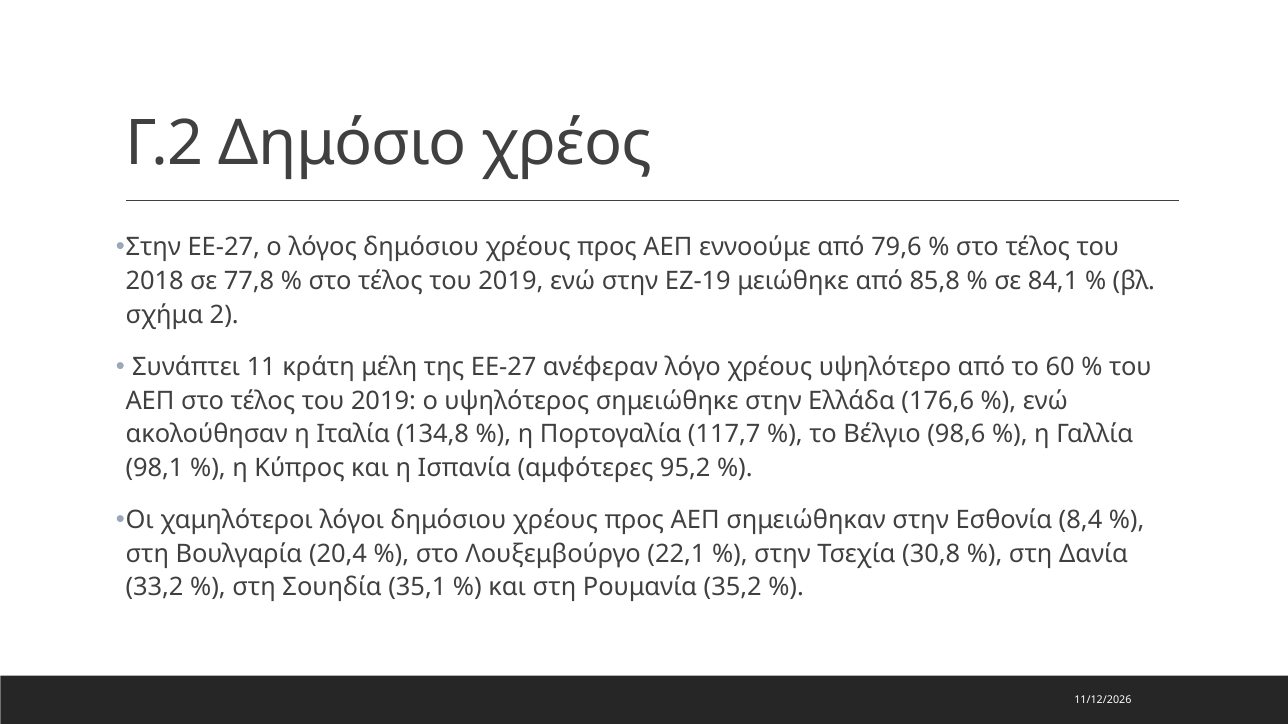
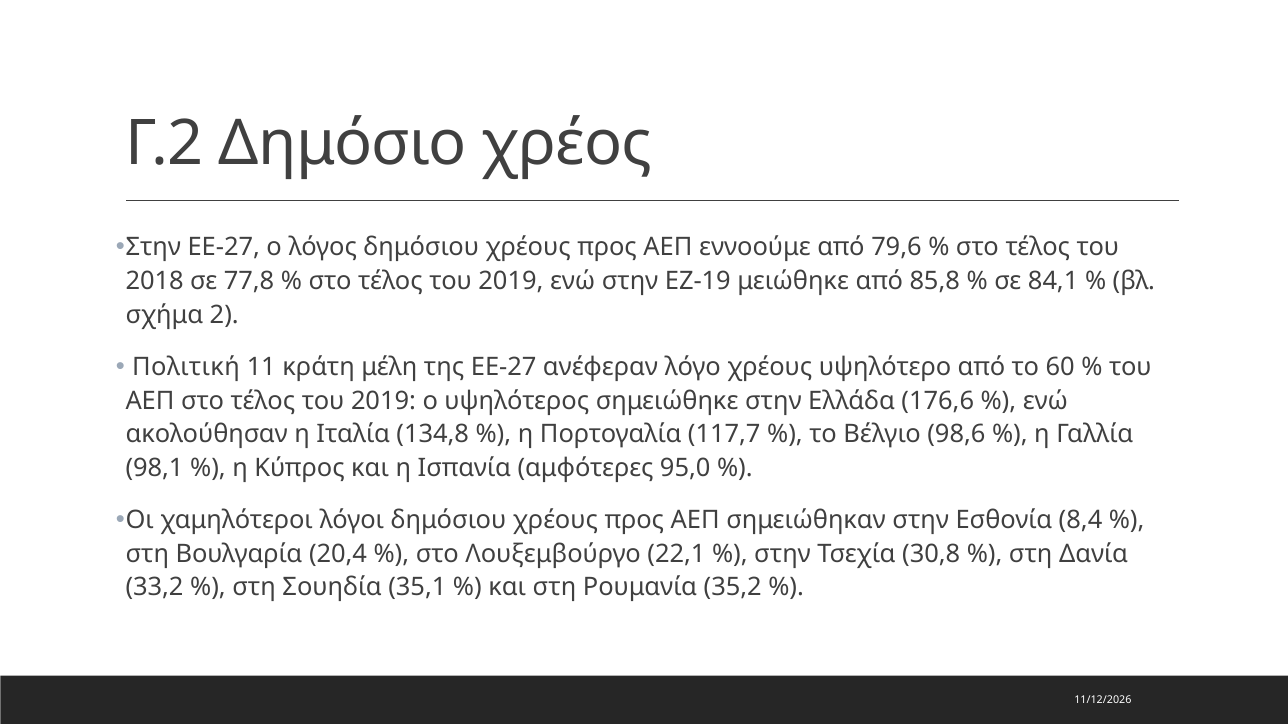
Συνάπτει: Συνάπτει -> Πολιτική (186, 367)
95,2: 95,2 -> 95,0 (685, 468)
